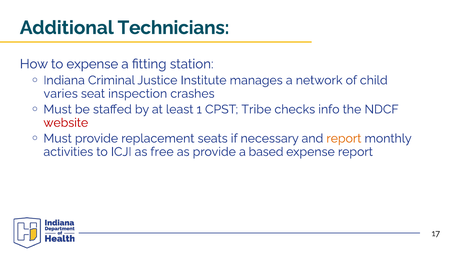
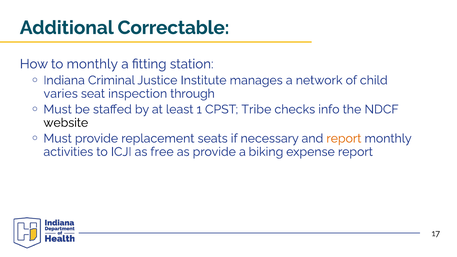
Technicians: Technicians -> Correctable (173, 28)
to expense: expense -> monthly (92, 64)
crashes: crashes -> through (193, 94)
website colour: red -> black (66, 123)
based: based -> biking (266, 152)
